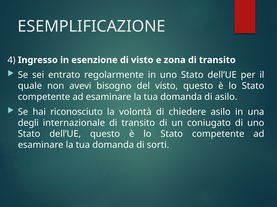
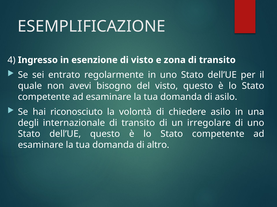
coniugato: coniugato -> irregolare (209, 123)
sorti: sorti -> altro (158, 145)
